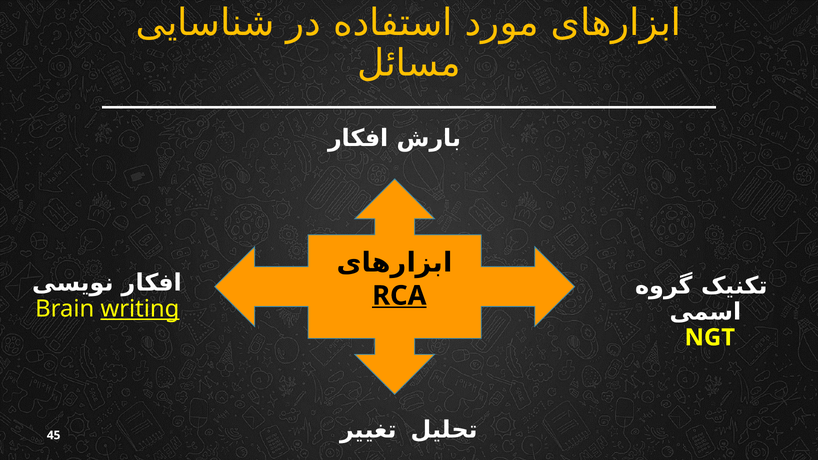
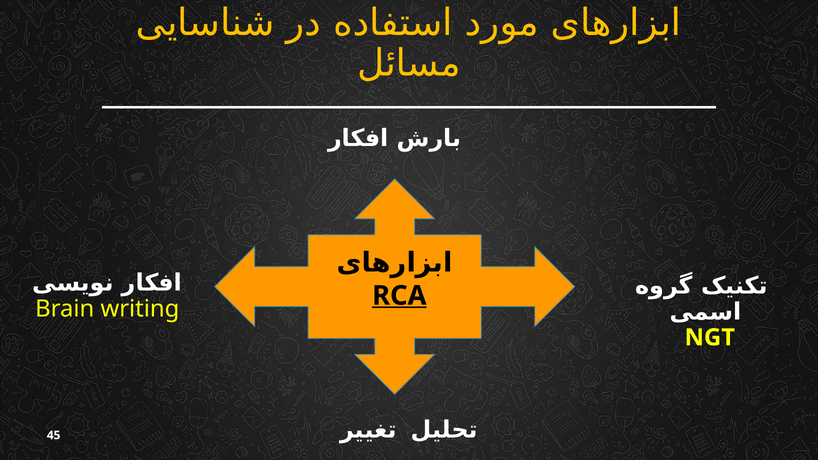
writing underline: present -> none (140, 309)
